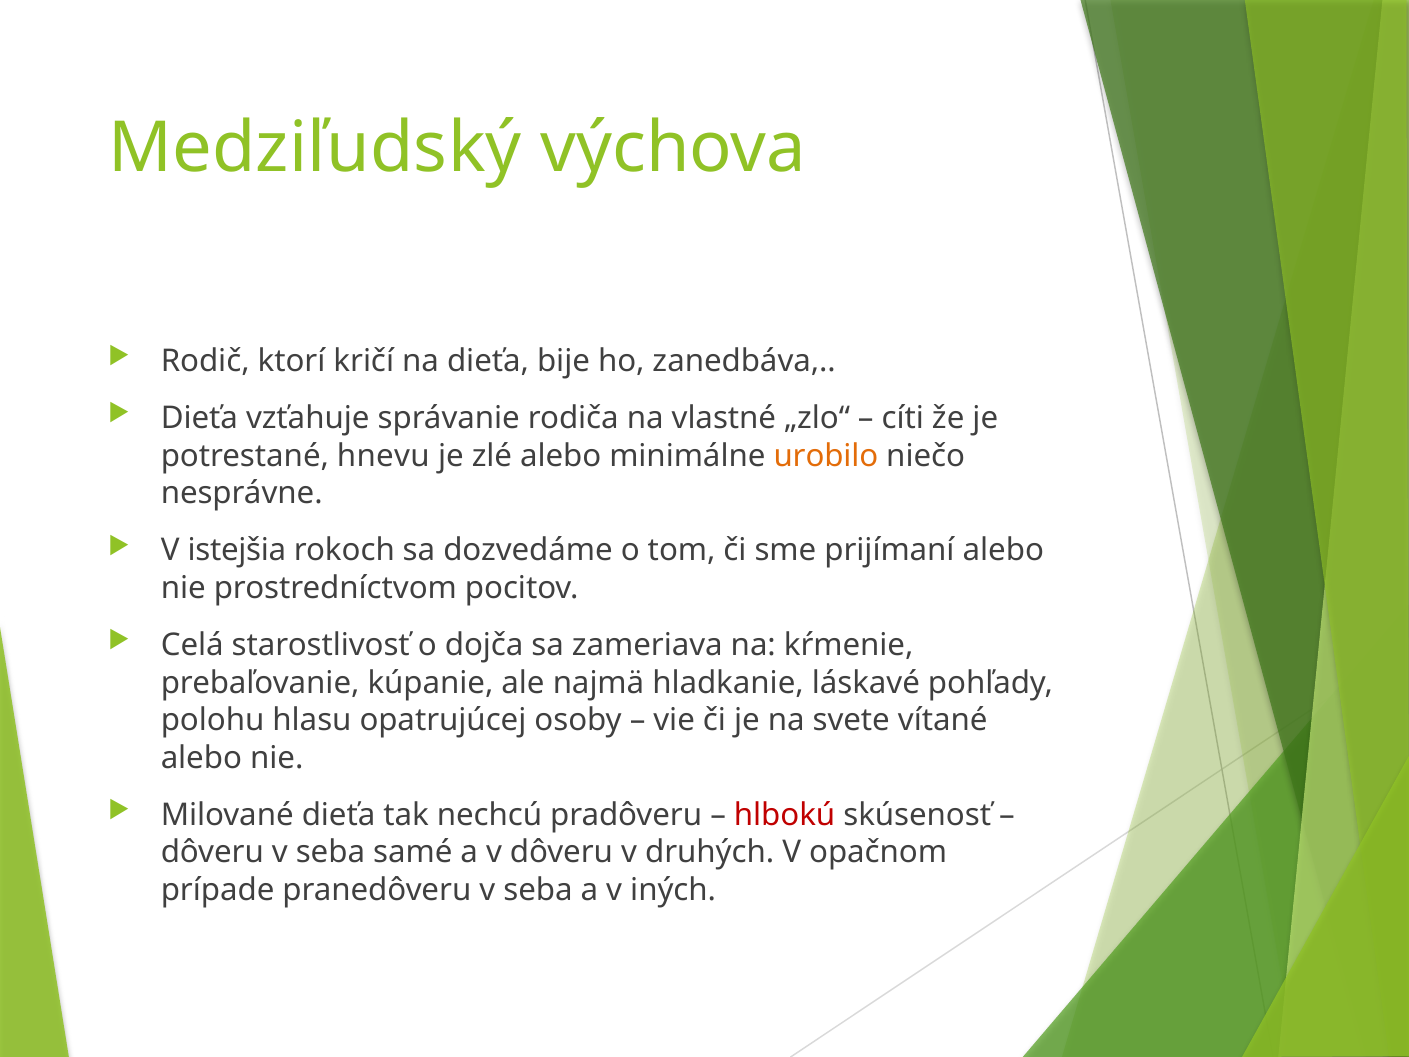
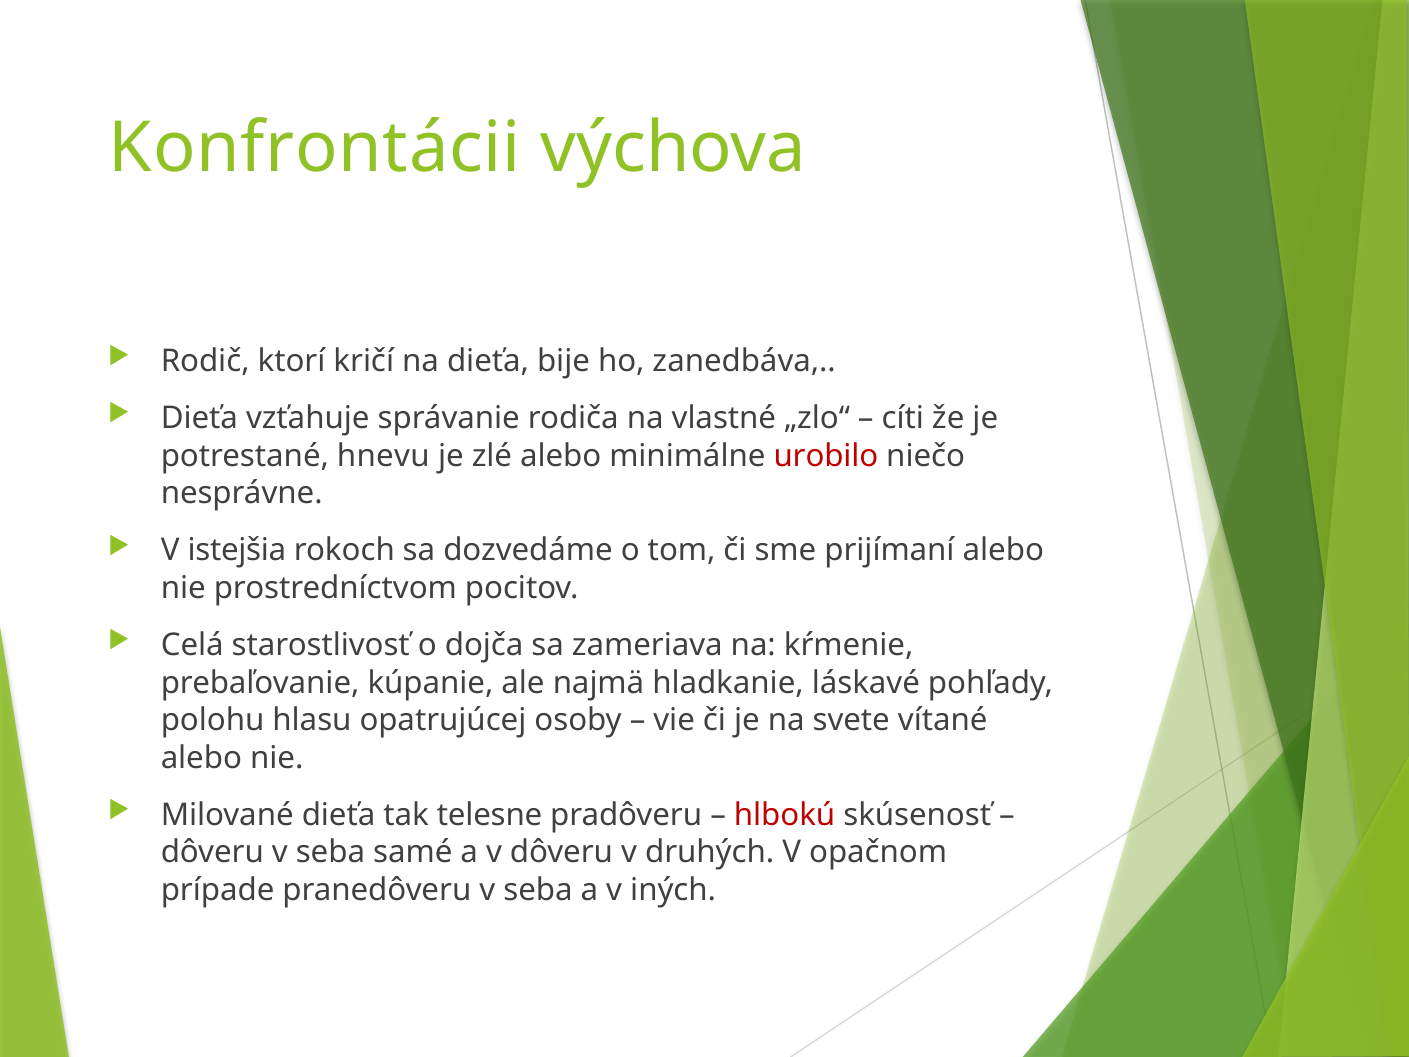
Medziľudský: Medziľudský -> Konfrontácii (315, 148)
urobilo colour: orange -> red (826, 456)
nechcú: nechcú -> telesne (490, 815)
